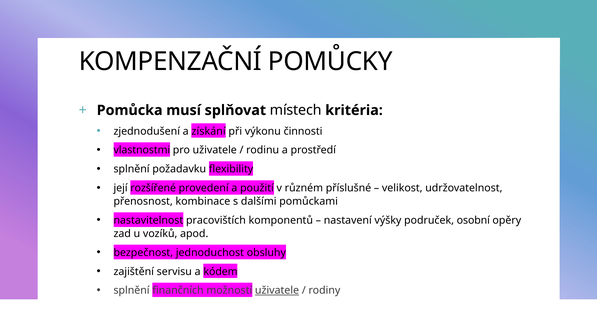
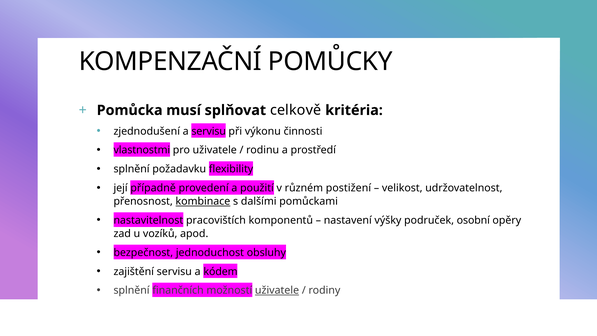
místech: místech -> celkově (296, 110)
a získání: získání -> servisu (209, 131)
rozšířené: rozšířené -> případně (153, 188)
příslušné: příslušné -> postižení (348, 188)
kombinace underline: none -> present (203, 201)
